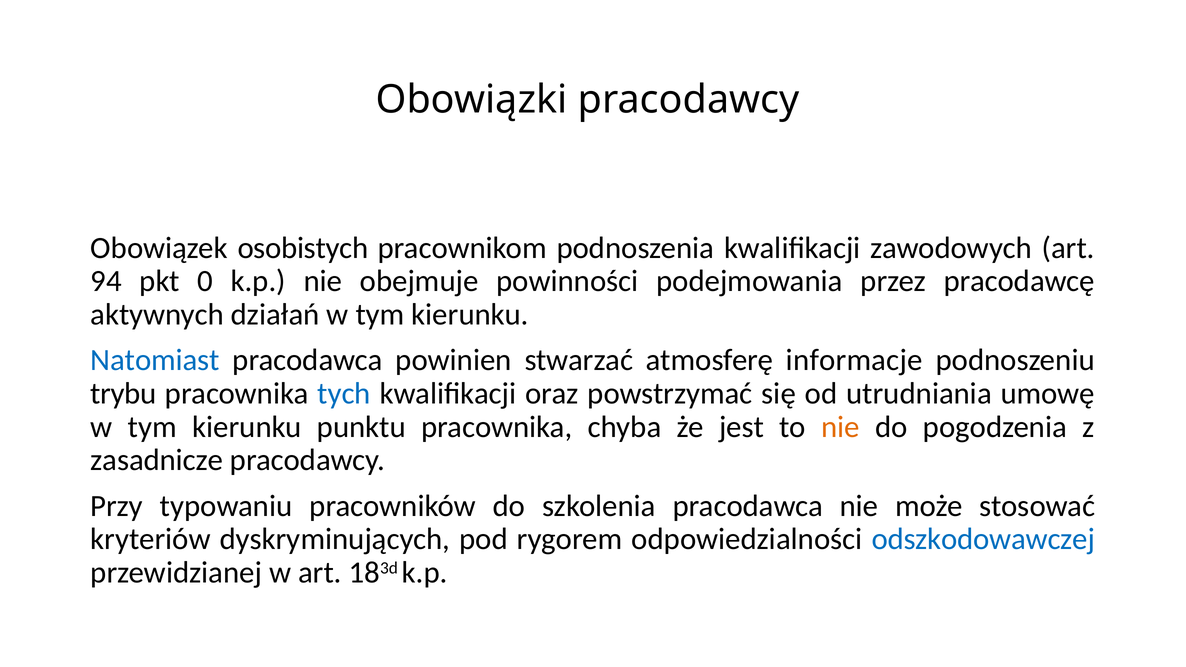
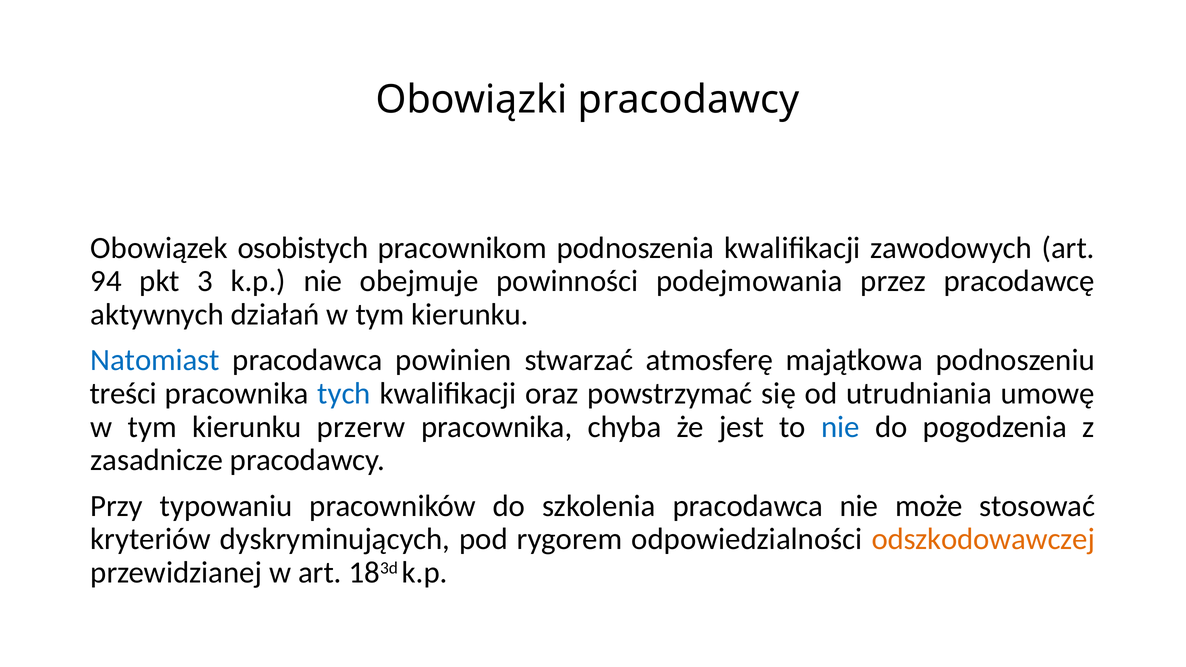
0: 0 -> 3 (205, 281)
informacje: informacje -> majątkowa (855, 360)
trybu: trybu -> treści (123, 394)
punktu: punktu -> przerw (361, 427)
nie colour: orange -> blue (840, 427)
odszkodowawczej colour: blue -> orange (983, 539)
